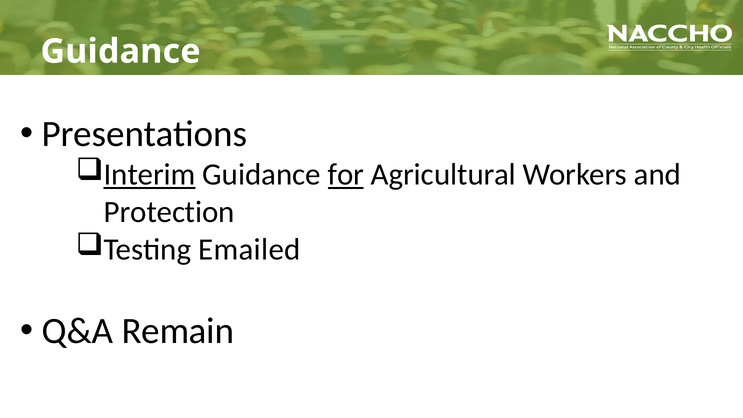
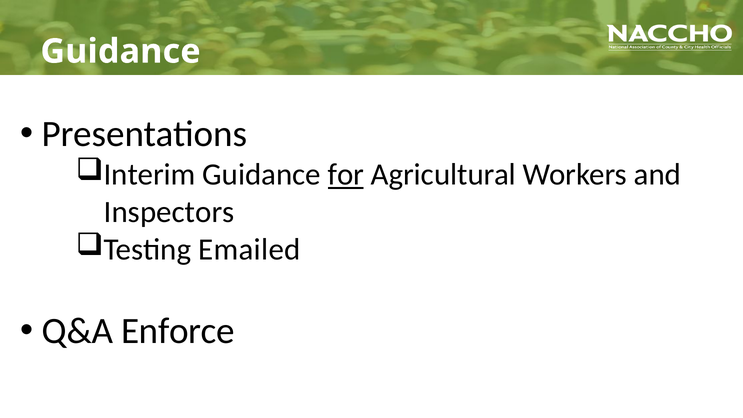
Interim underline: present -> none (150, 175)
Protection: Protection -> Inspectors (169, 212)
Remain: Remain -> Enforce (178, 331)
